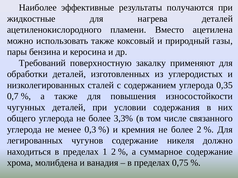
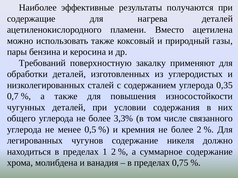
жидкостные: жидкостные -> содержащие (31, 19)
0,3: 0,3 -> 0,5 (90, 130)
